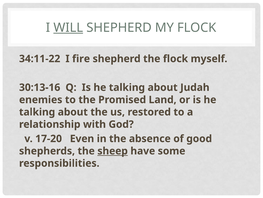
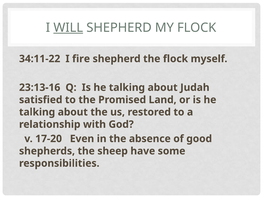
30:13-16: 30:13-16 -> 23:13-16 (40, 87)
enemies: enemies -> satisfied (41, 99)
sheep underline: present -> none (113, 150)
